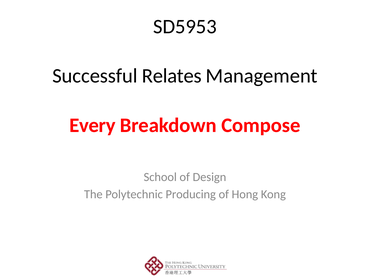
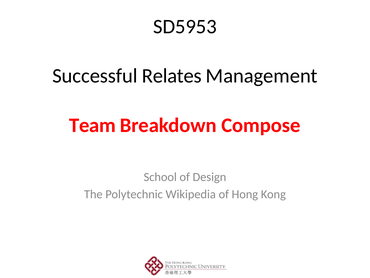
Every: Every -> Team (92, 125)
Producing: Producing -> Wikipedia (191, 194)
